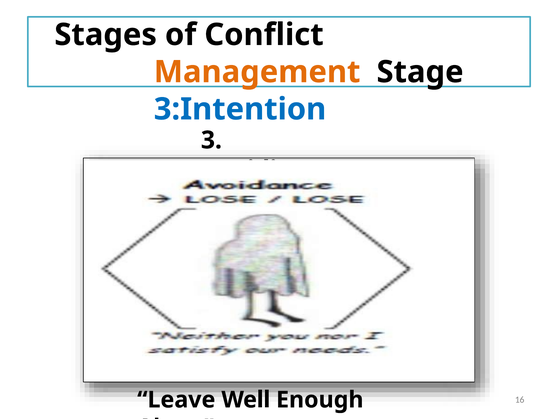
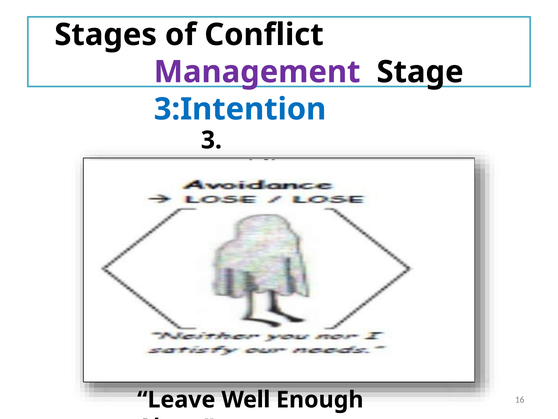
Management colour: orange -> purple (257, 72)
